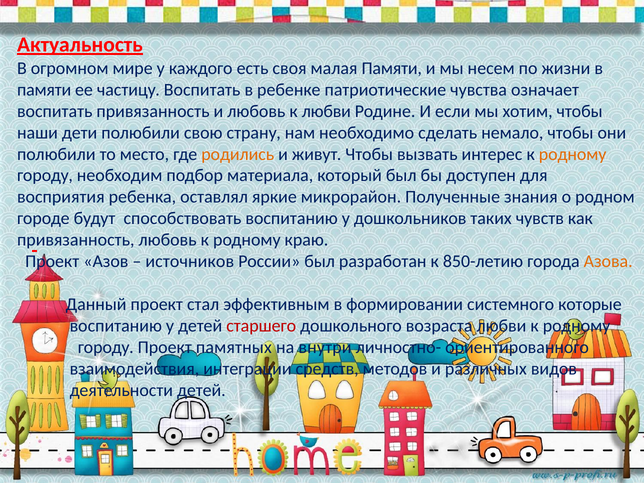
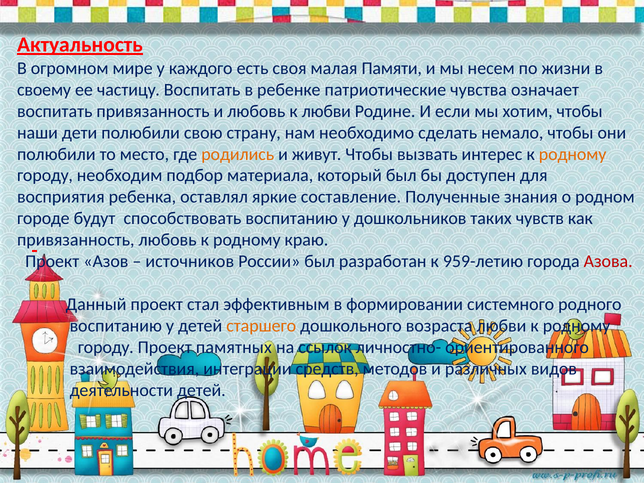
памяти: памяти -> своему (44, 90)
микрорайон: микрорайон -> составление (351, 197)
850-летию: 850-летию -> 959-летию (483, 261)
Азова colour: orange -> red (608, 261)
которые: которые -> родного (590, 304)
старшего colour: red -> orange (261, 326)
внутри: внутри -> ссылок (325, 347)
